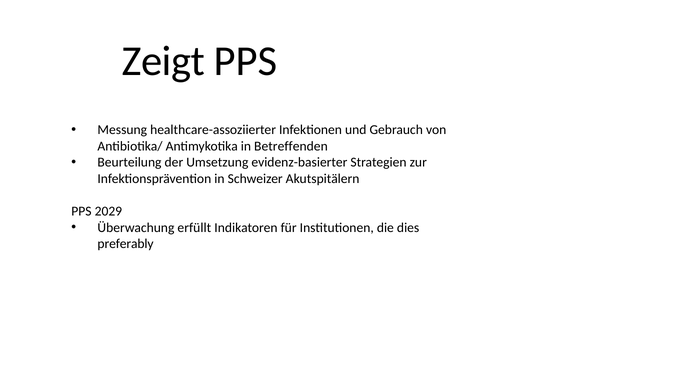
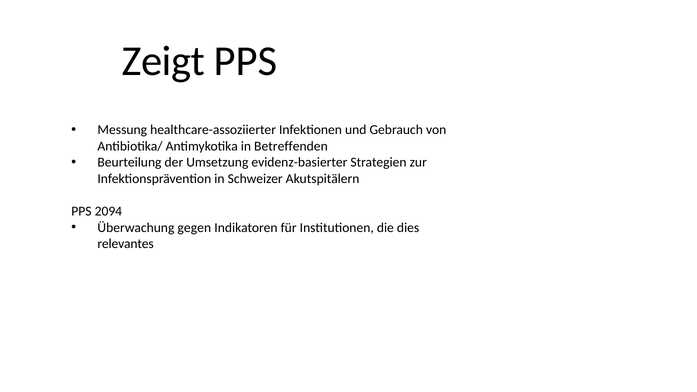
2029: 2029 -> 2094 (108, 211)
erfüllt: erfüllt -> gegen (194, 228)
preferably: preferably -> relevantes (126, 244)
